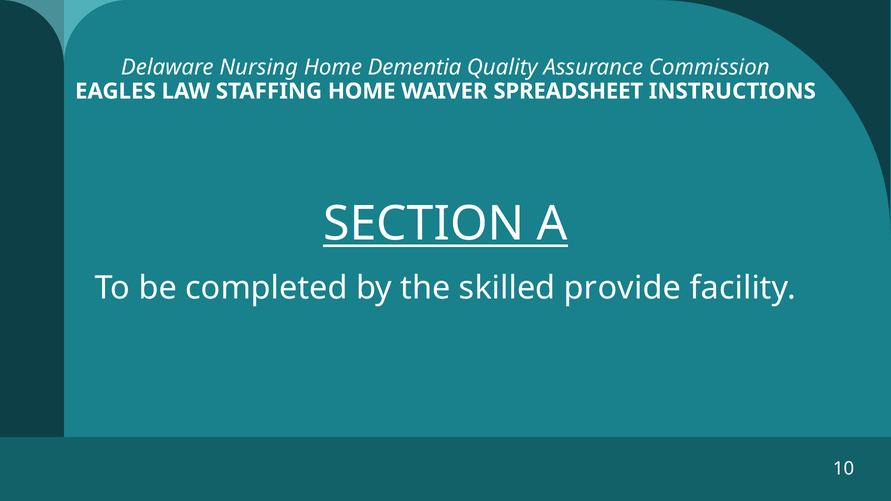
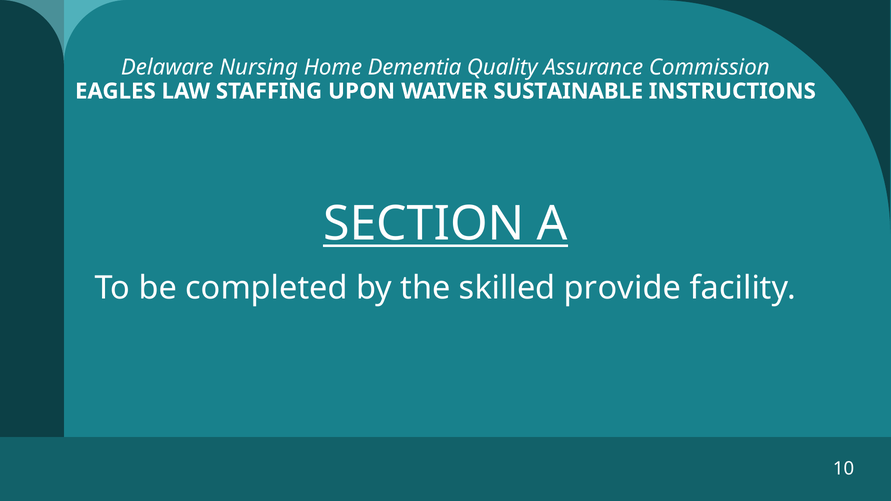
STAFFING HOME: HOME -> UPON (362, 91)
SPREADSHEET: SPREADSHEET -> SUSTAINABLE (568, 91)
